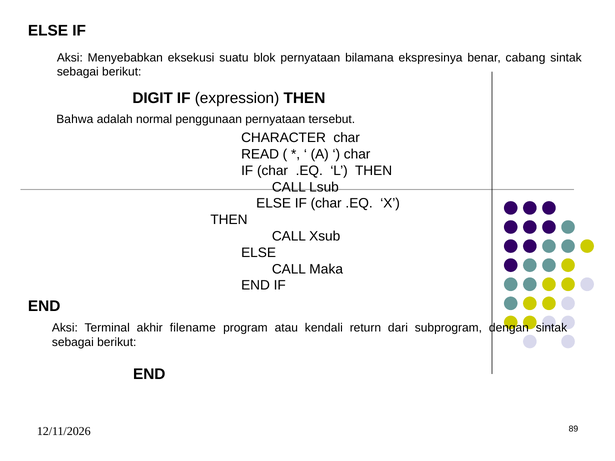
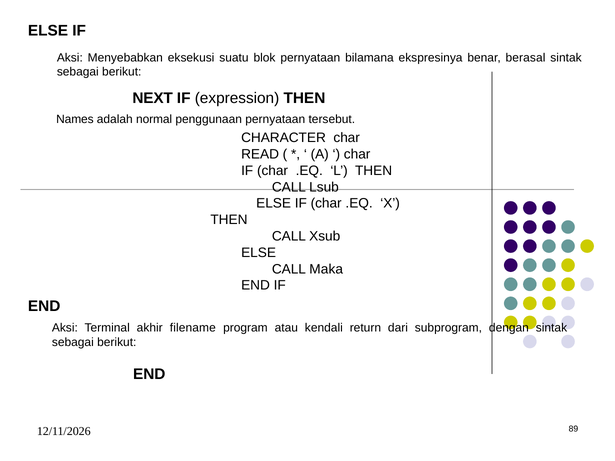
cabang: cabang -> berasal (526, 58)
DIGIT: DIGIT -> NEXT (153, 98)
Bahwa: Bahwa -> Names (75, 119)
